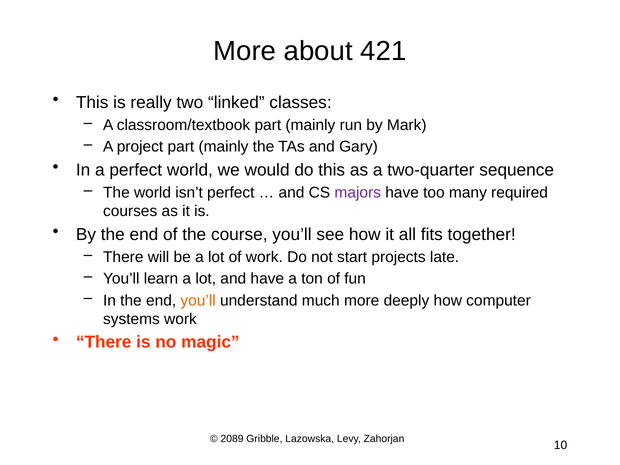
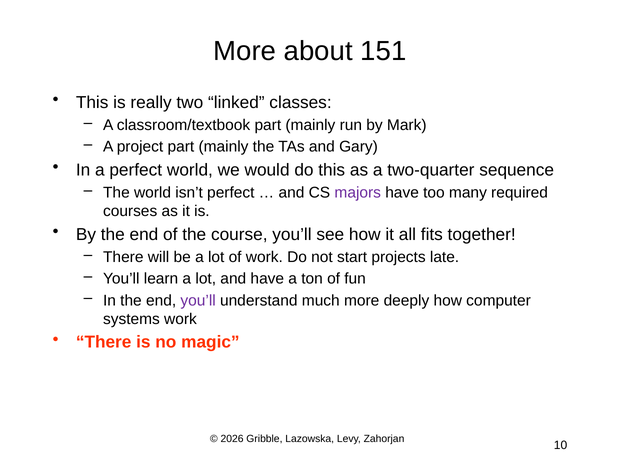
421: 421 -> 151 (383, 51)
you’ll colour: orange -> purple (198, 300)
2089: 2089 -> 2026 (232, 439)
